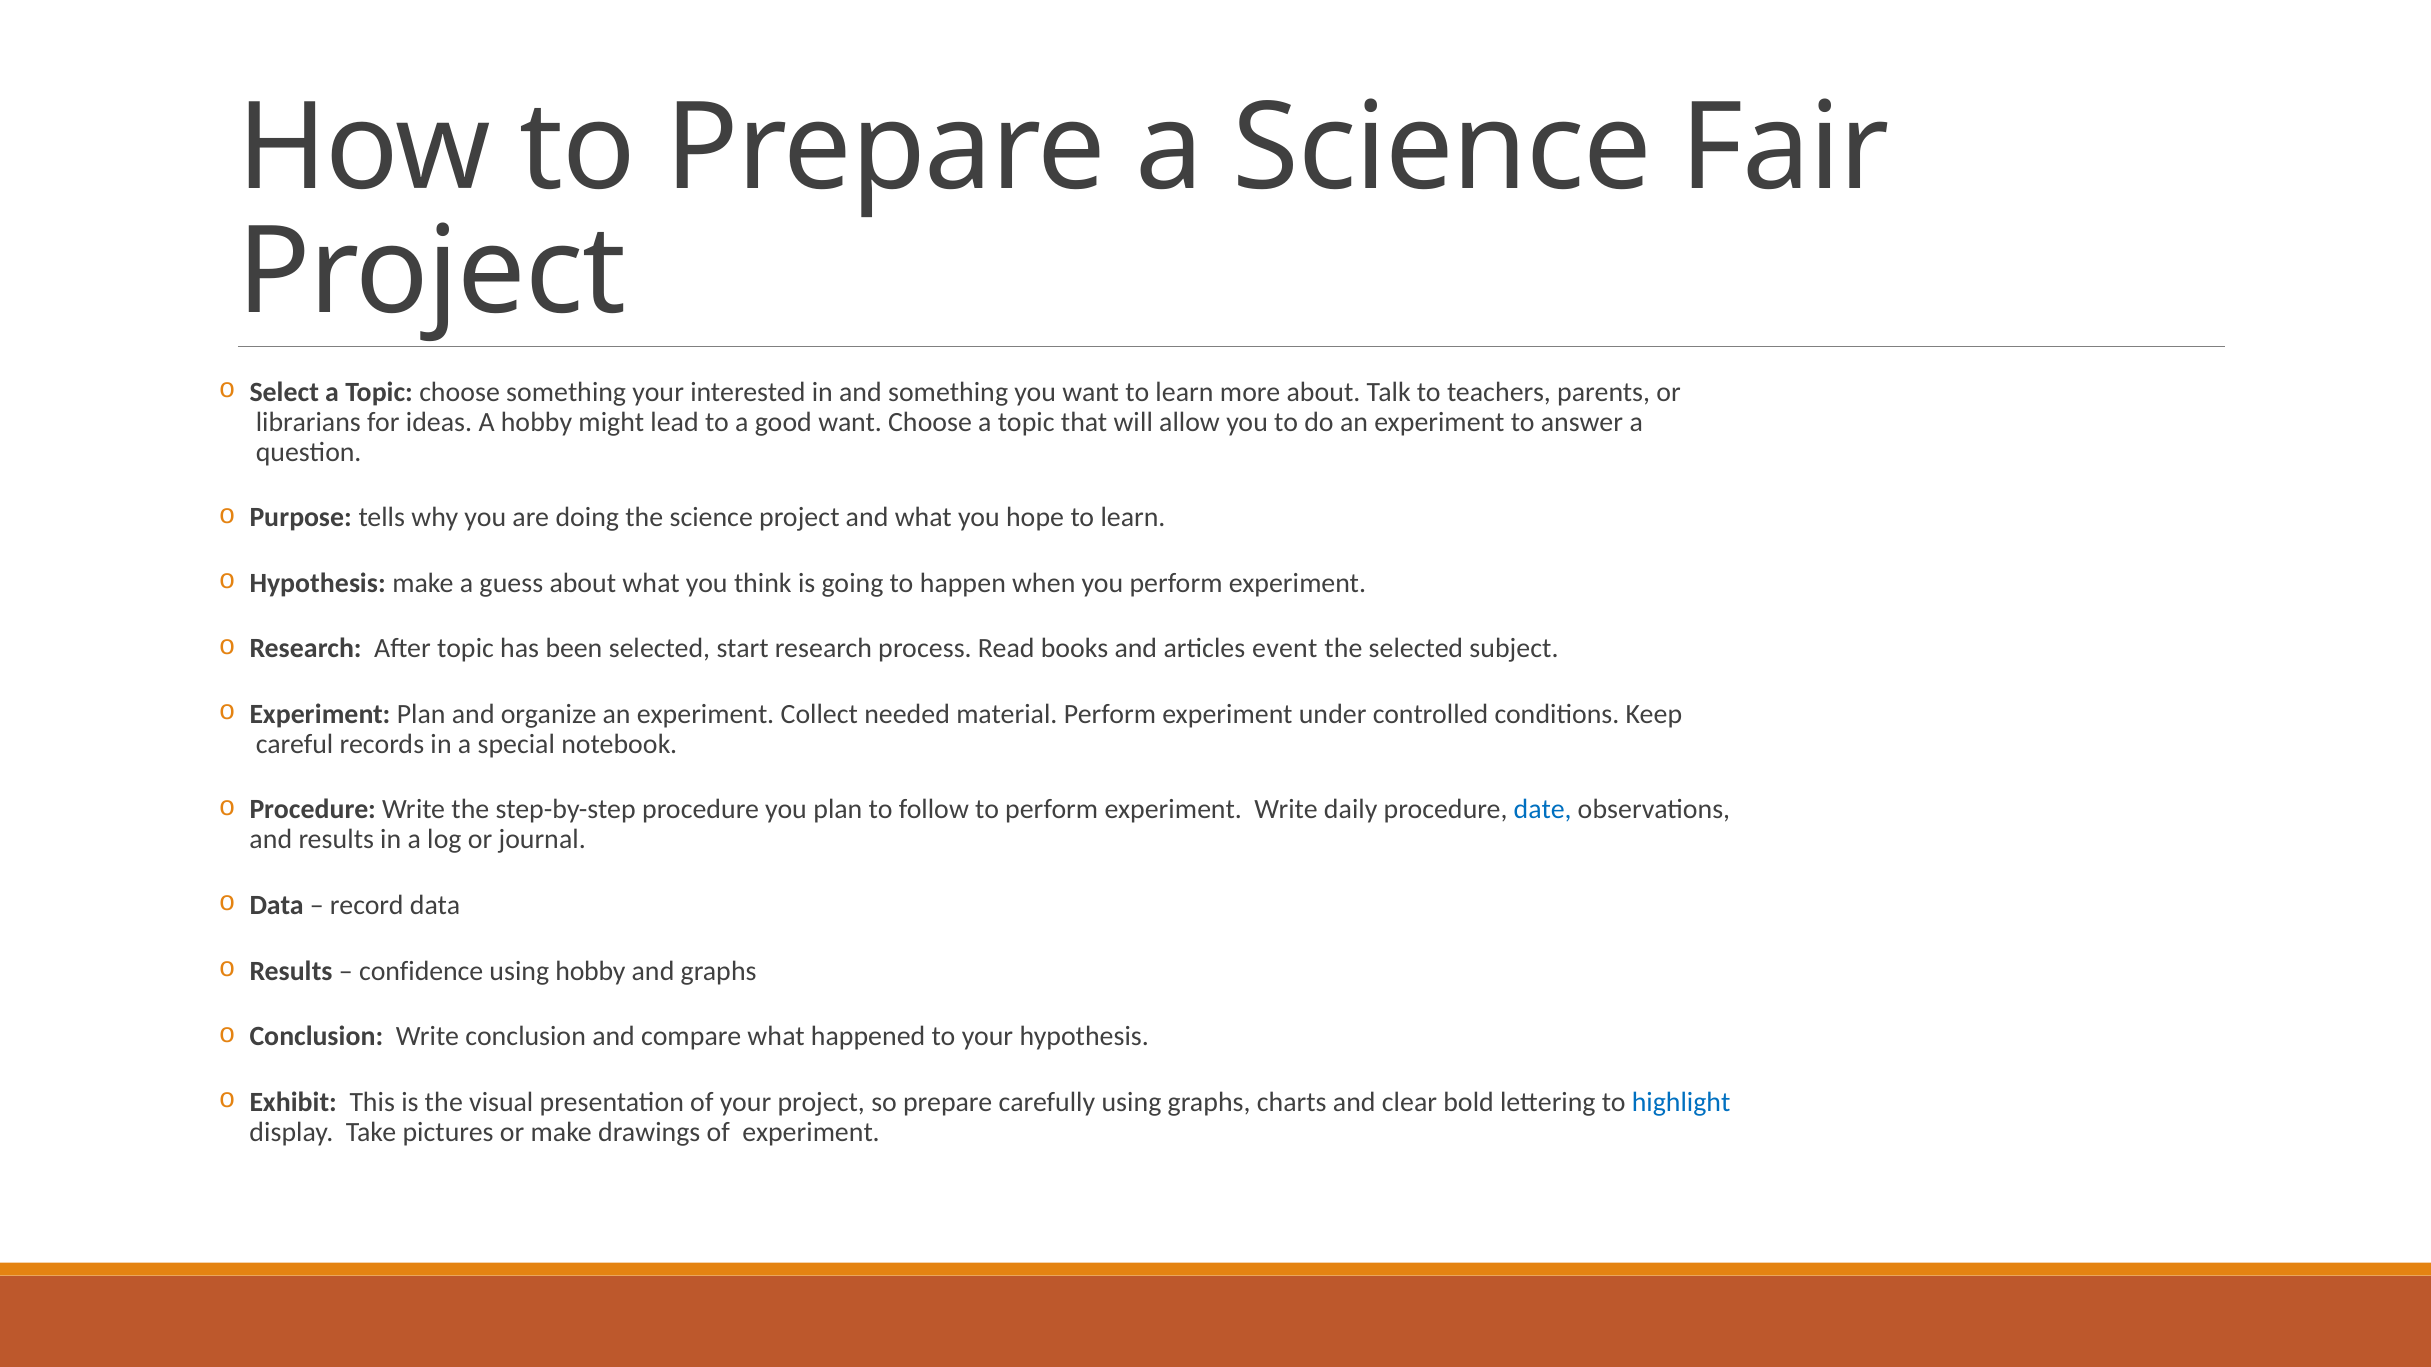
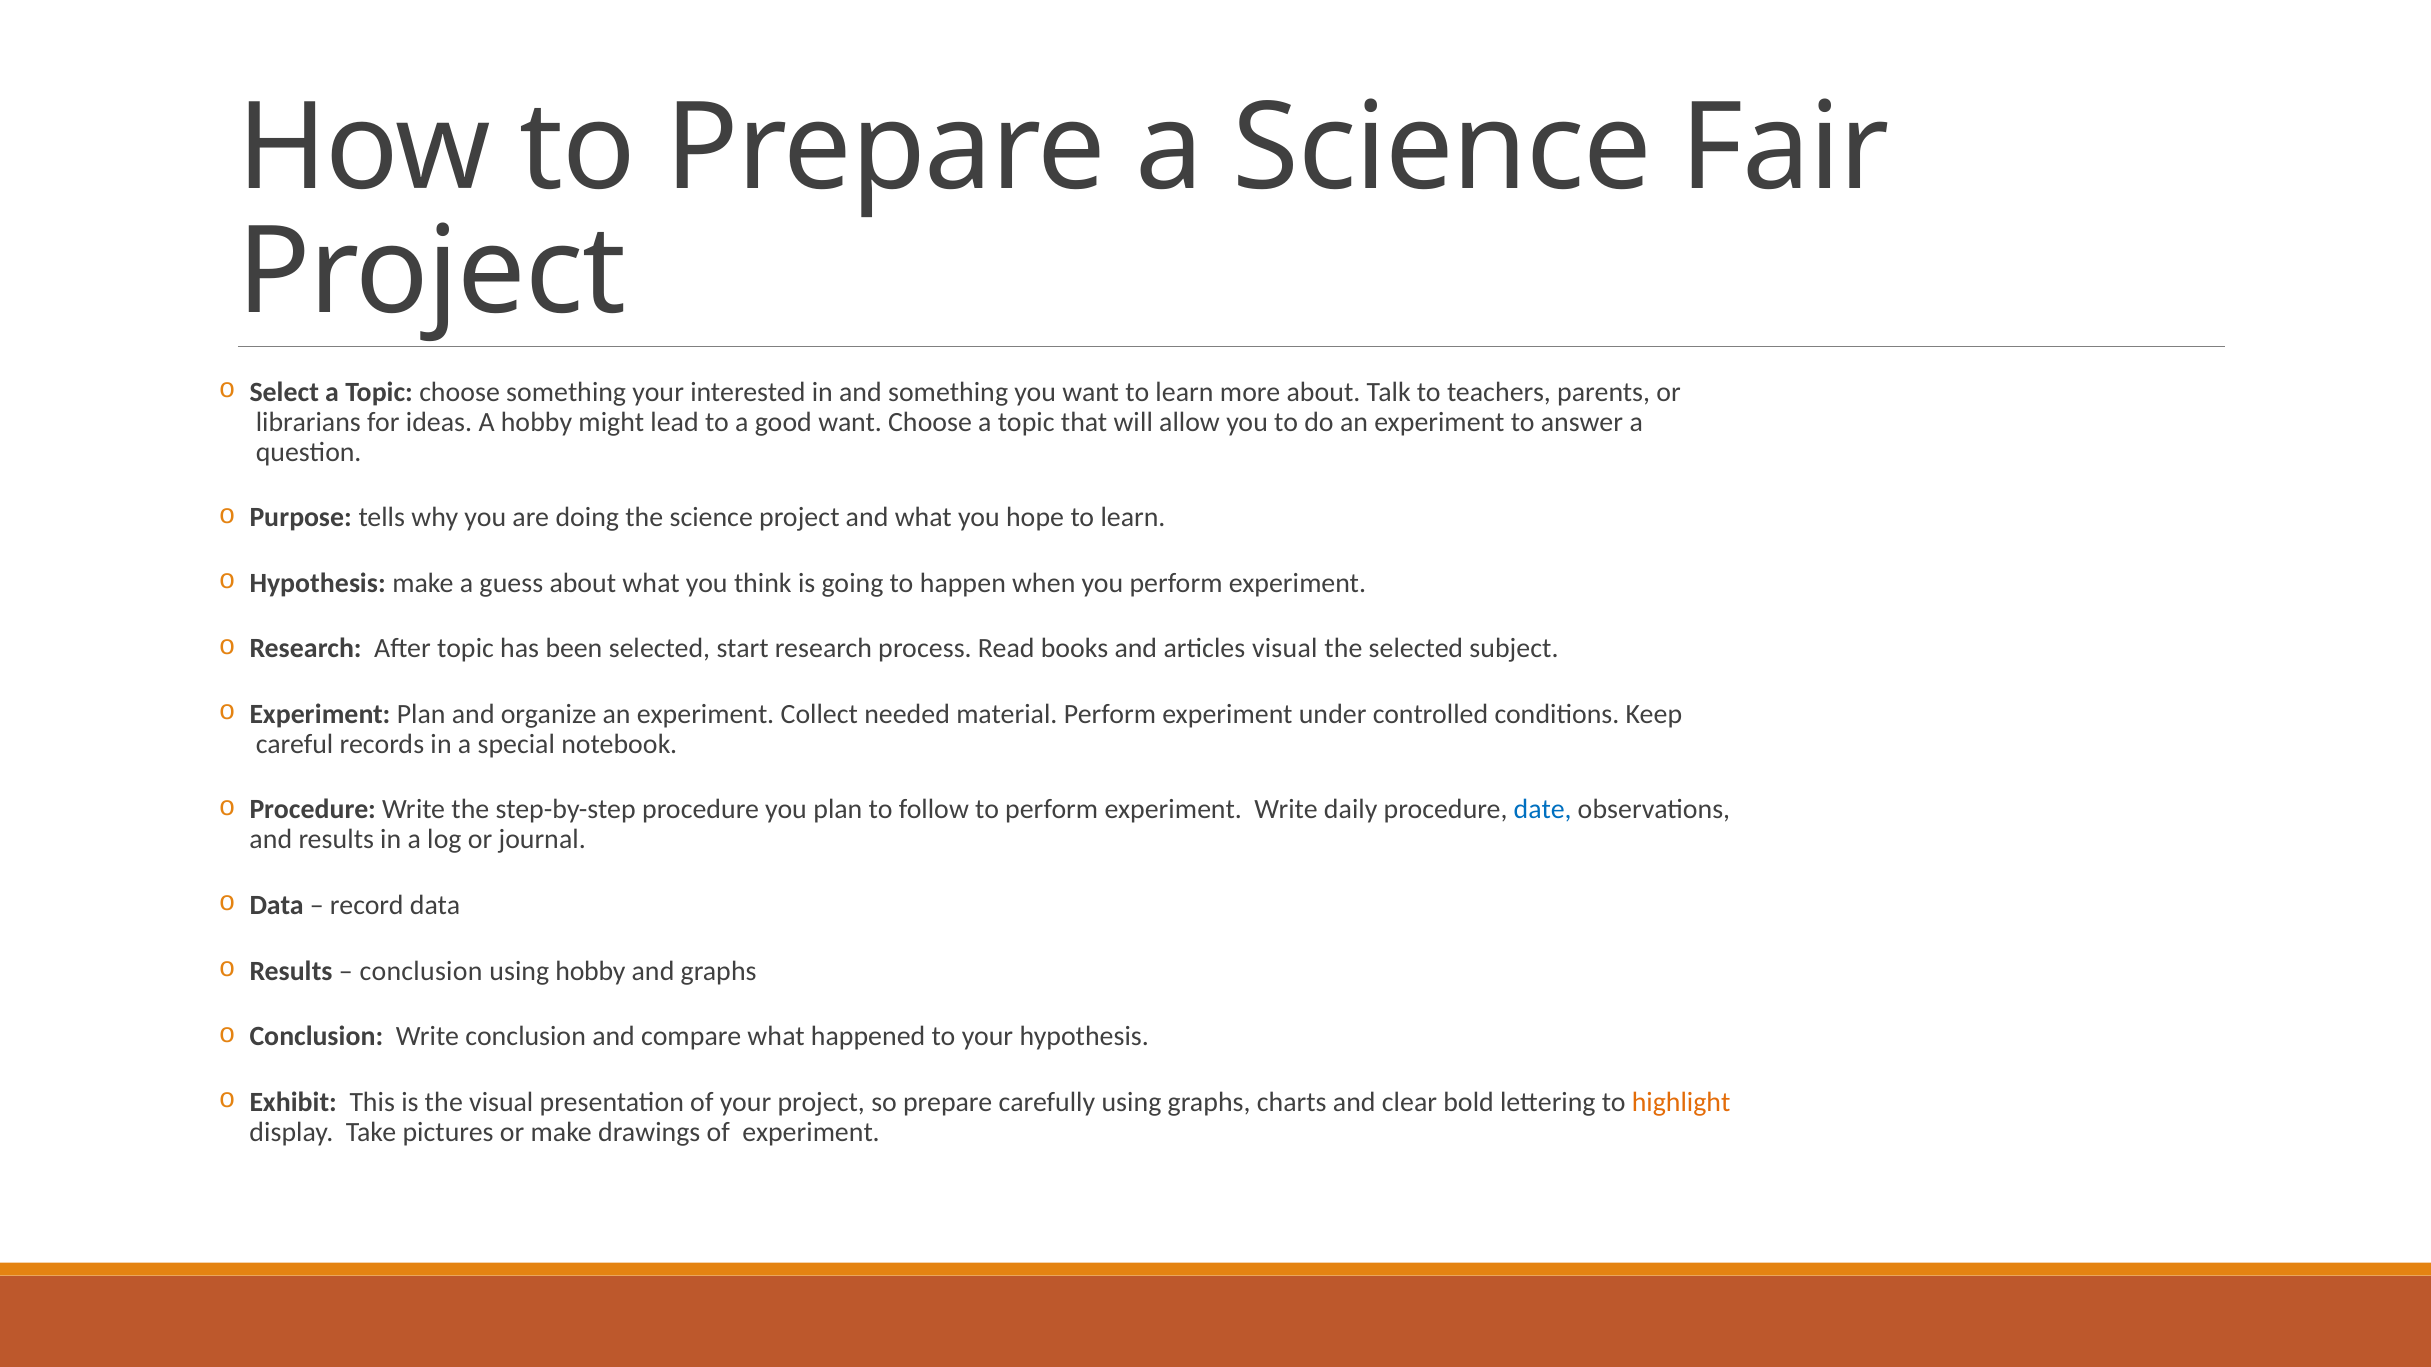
articles event: event -> visual (1285, 649)
confidence: confidence -> conclusion (421, 971)
highlight colour: blue -> orange (1681, 1102)
